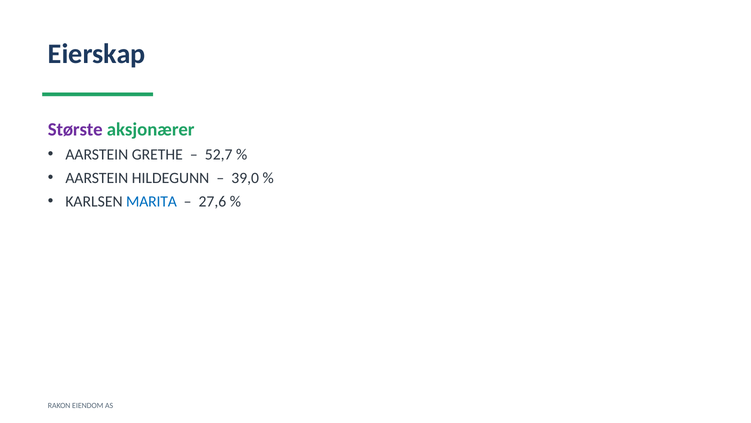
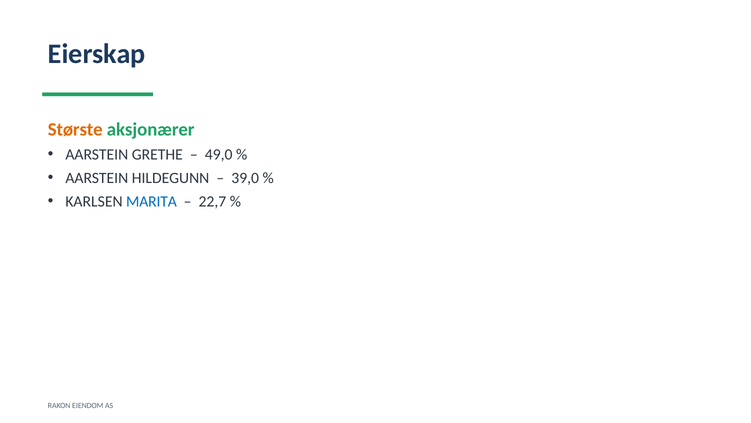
Største colour: purple -> orange (75, 129)
52,7: 52,7 -> 49,0 (219, 154)
27,6: 27,6 -> 22,7 (212, 201)
